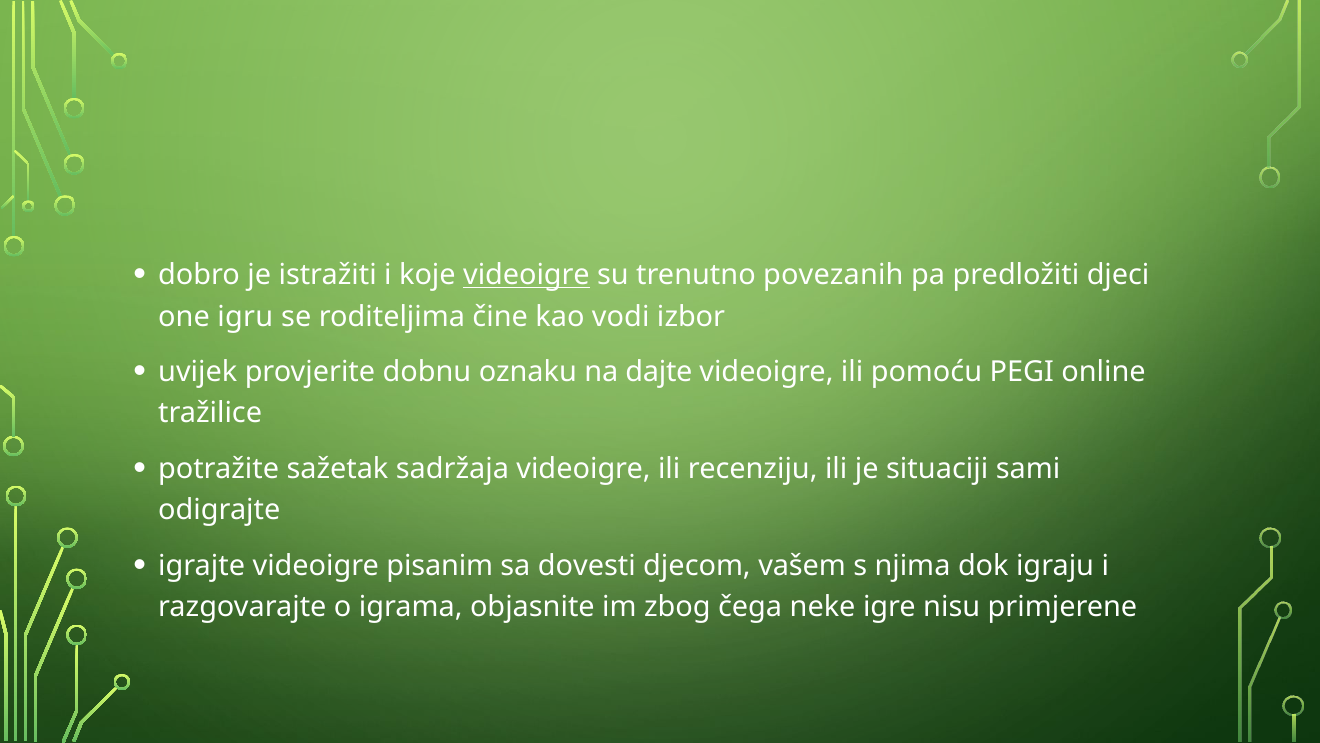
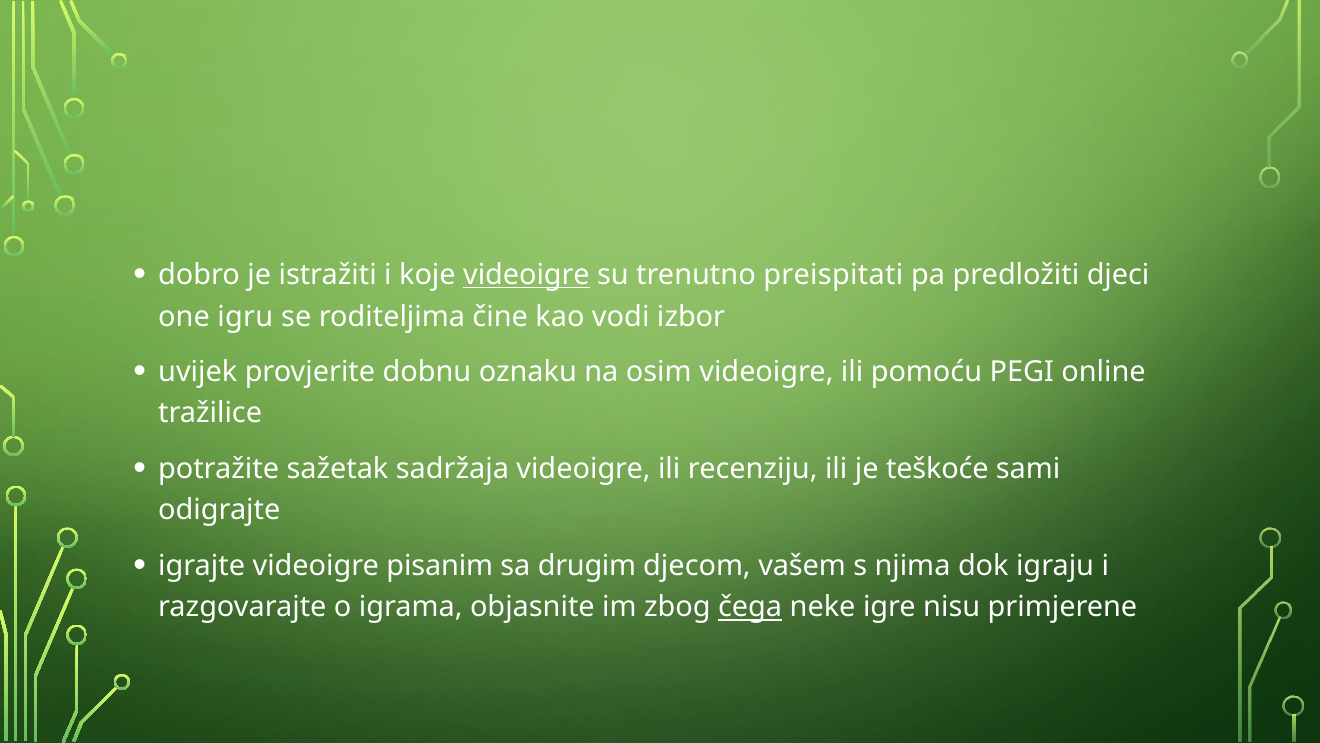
povezanih: povezanih -> preispitati (833, 275)
dajte: dajte -> osim (659, 372)
situaciji: situaciji -> teškoće (937, 468)
dovesti: dovesti -> drugim (587, 565)
čega underline: none -> present (750, 607)
